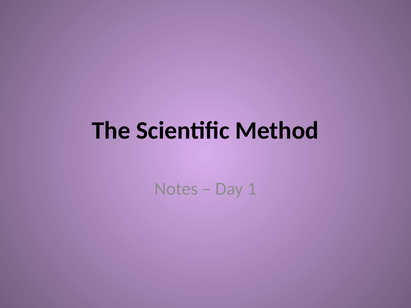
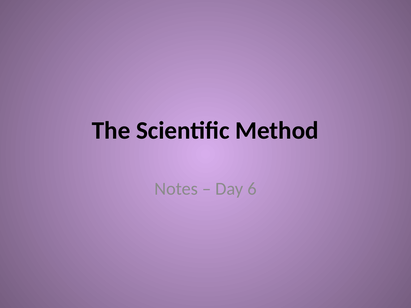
1: 1 -> 6 (252, 189)
